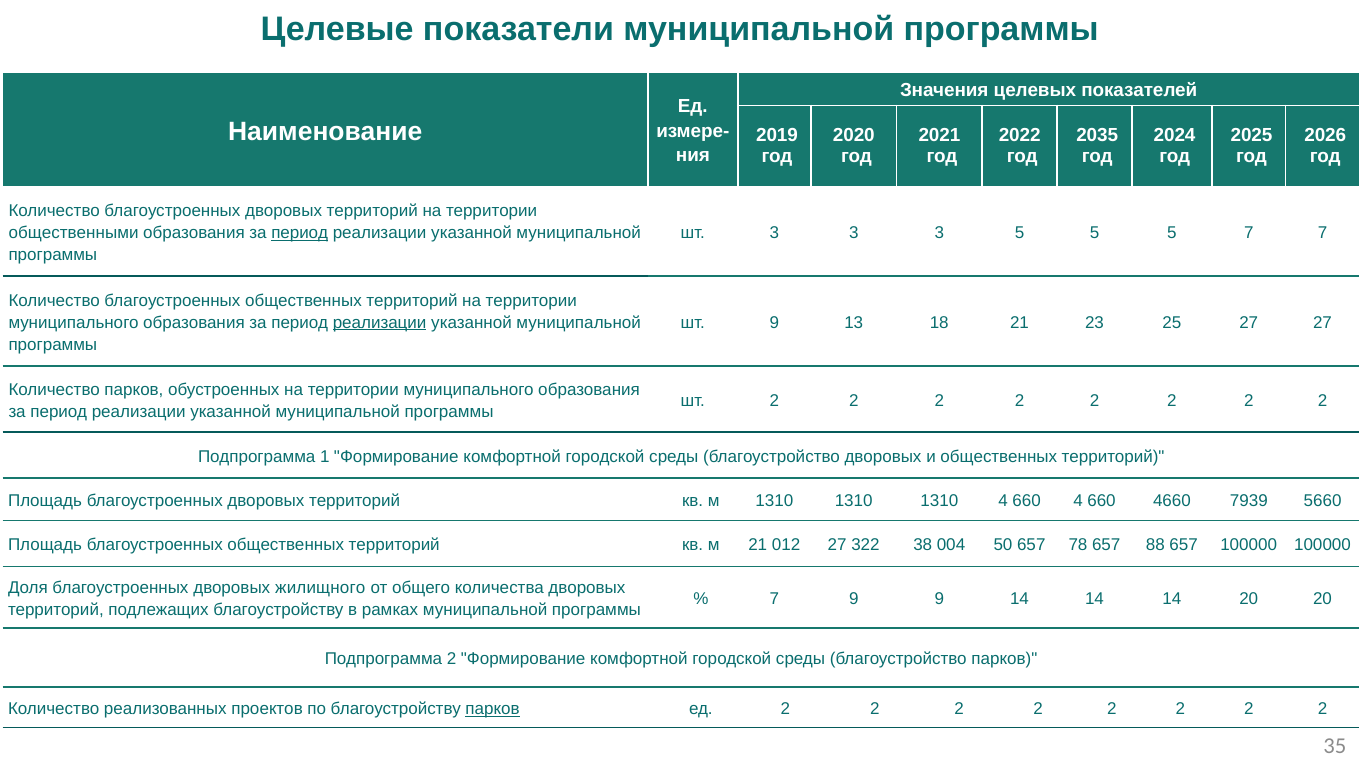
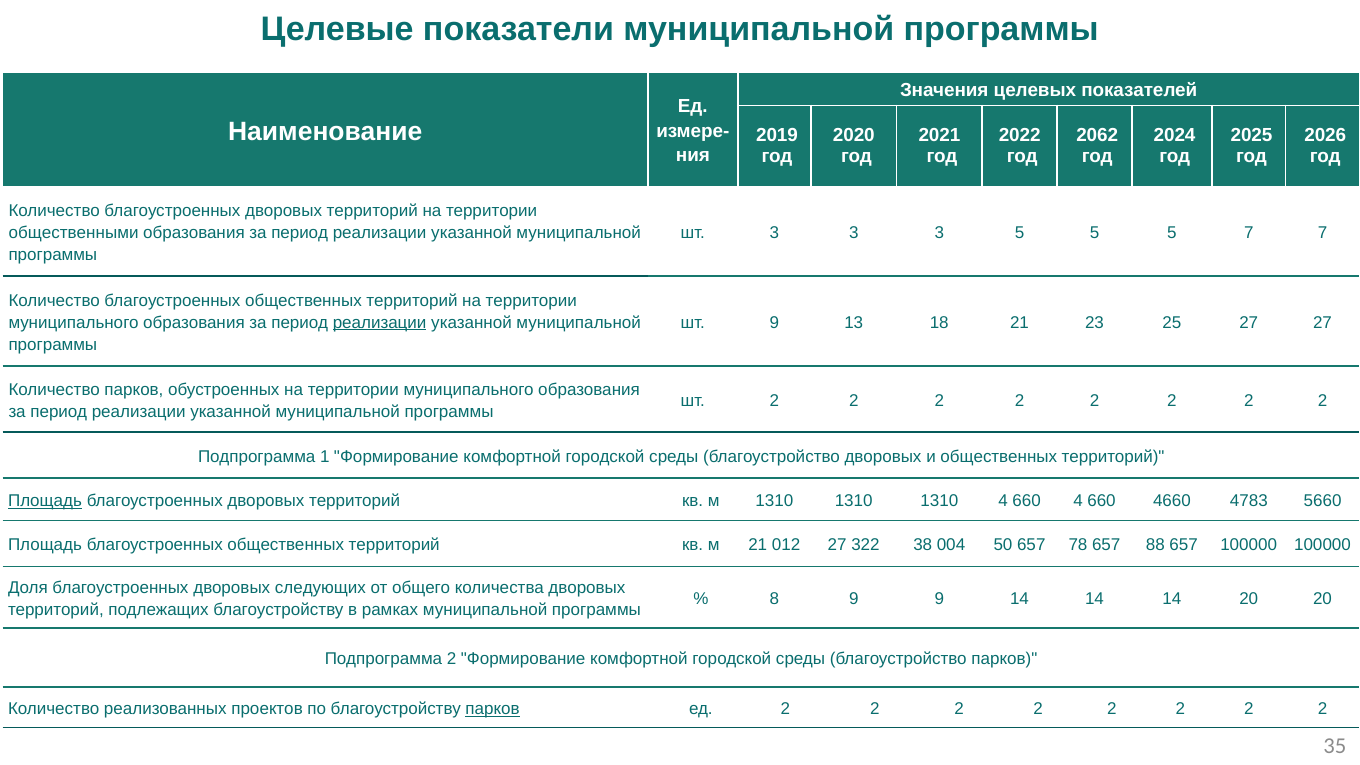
2035: 2035 -> 2062 (1097, 136)
период underline: present -> none (300, 233)
Площадь underline: none -> present (45, 501)
7939: 7939 -> 4783 (1249, 501)
жилищного: жилищного -> следующих (320, 588)
7: 7 -> 8 (774, 599)
